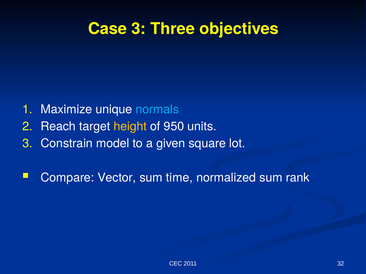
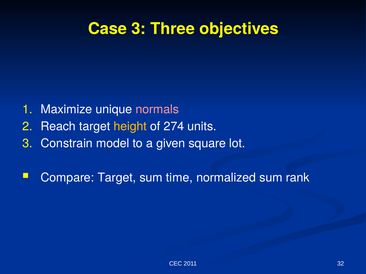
normals colour: light blue -> pink (157, 110)
950: 950 -> 274 (174, 127)
Compare Vector: Vector -> Target (117, 178)
